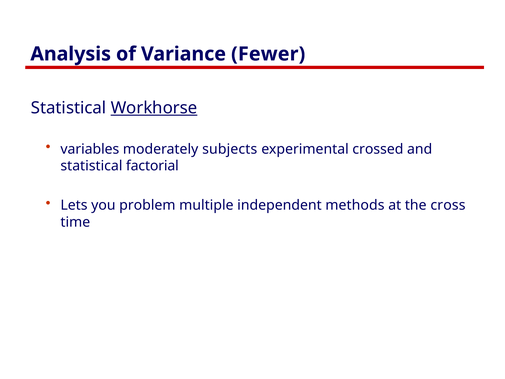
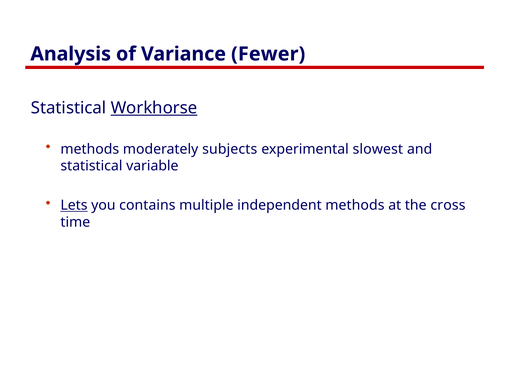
variables: variables -> methods (90, 149)
crossed: crossed -> slowest (378, 149)
factorial: factorial -> variable (152, 166)
Lets underline: none -> present (74, 205)
problem: problem -> contains (147, 205)
